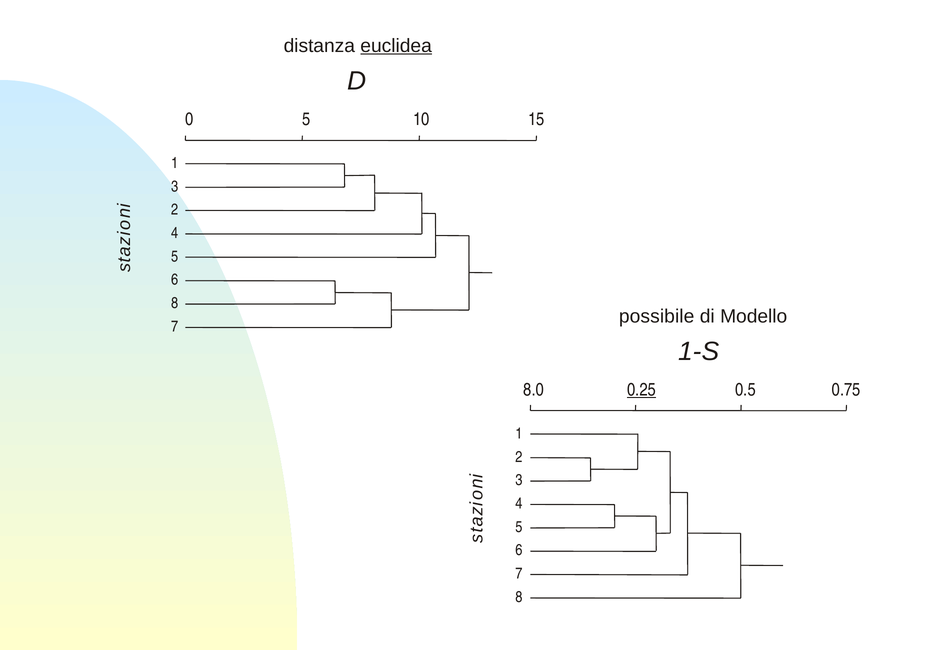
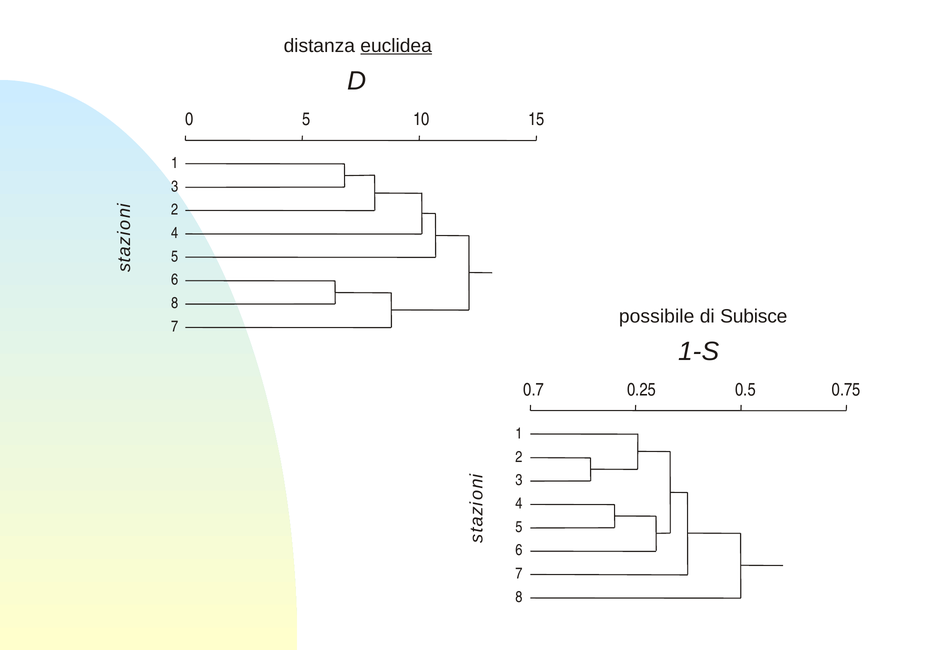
Modello: Modello -> Subisce (754, 316)
8.0: 8.0 -> 0.7 (534, 390)
0.25 underline: present -> none (642, 390)
